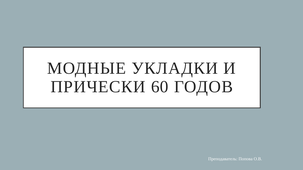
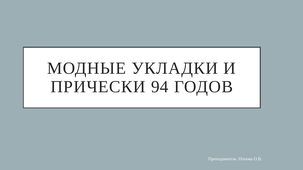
60: 60 -> 94 (160, 87)
